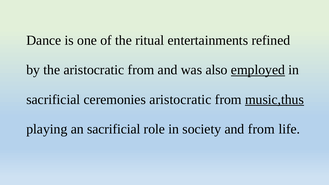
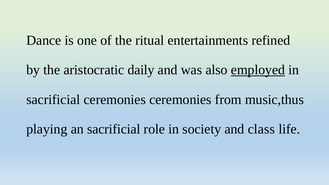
the aristocratic from: from -> daily (141, 70)
ceremonies aristocratic: aristocratic -> ceremonies (180, 100)
music,thus underline: present -> none (274, 100)
and from: from -> class (261, 129)
